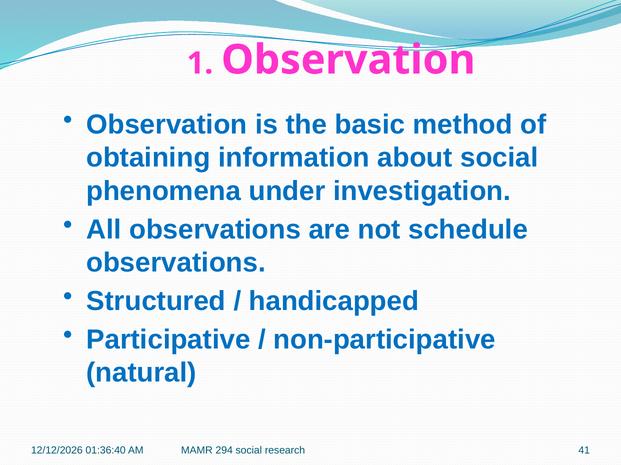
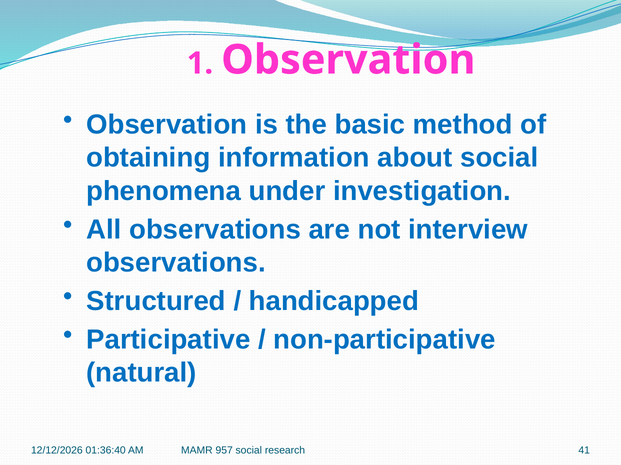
schedule: schedule -> interview (468, 230)
294: 294 -> 957 (224, 451)
